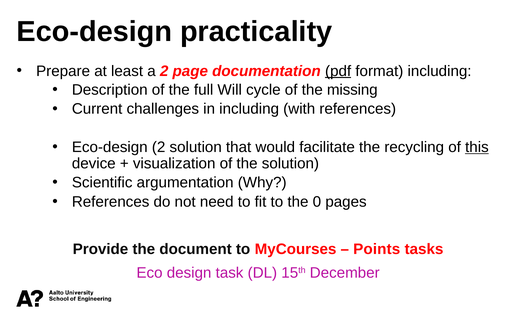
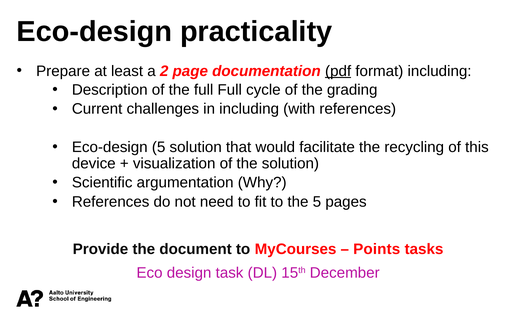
full Will: Will -> Full (230, 90)
missing: missing -> grading (352, 90)
Eco-design 2: 2 -> 5 (159, 147)
this underline: present -> none (477, 147)
the 0: 0 -> 5 (317, 202)
